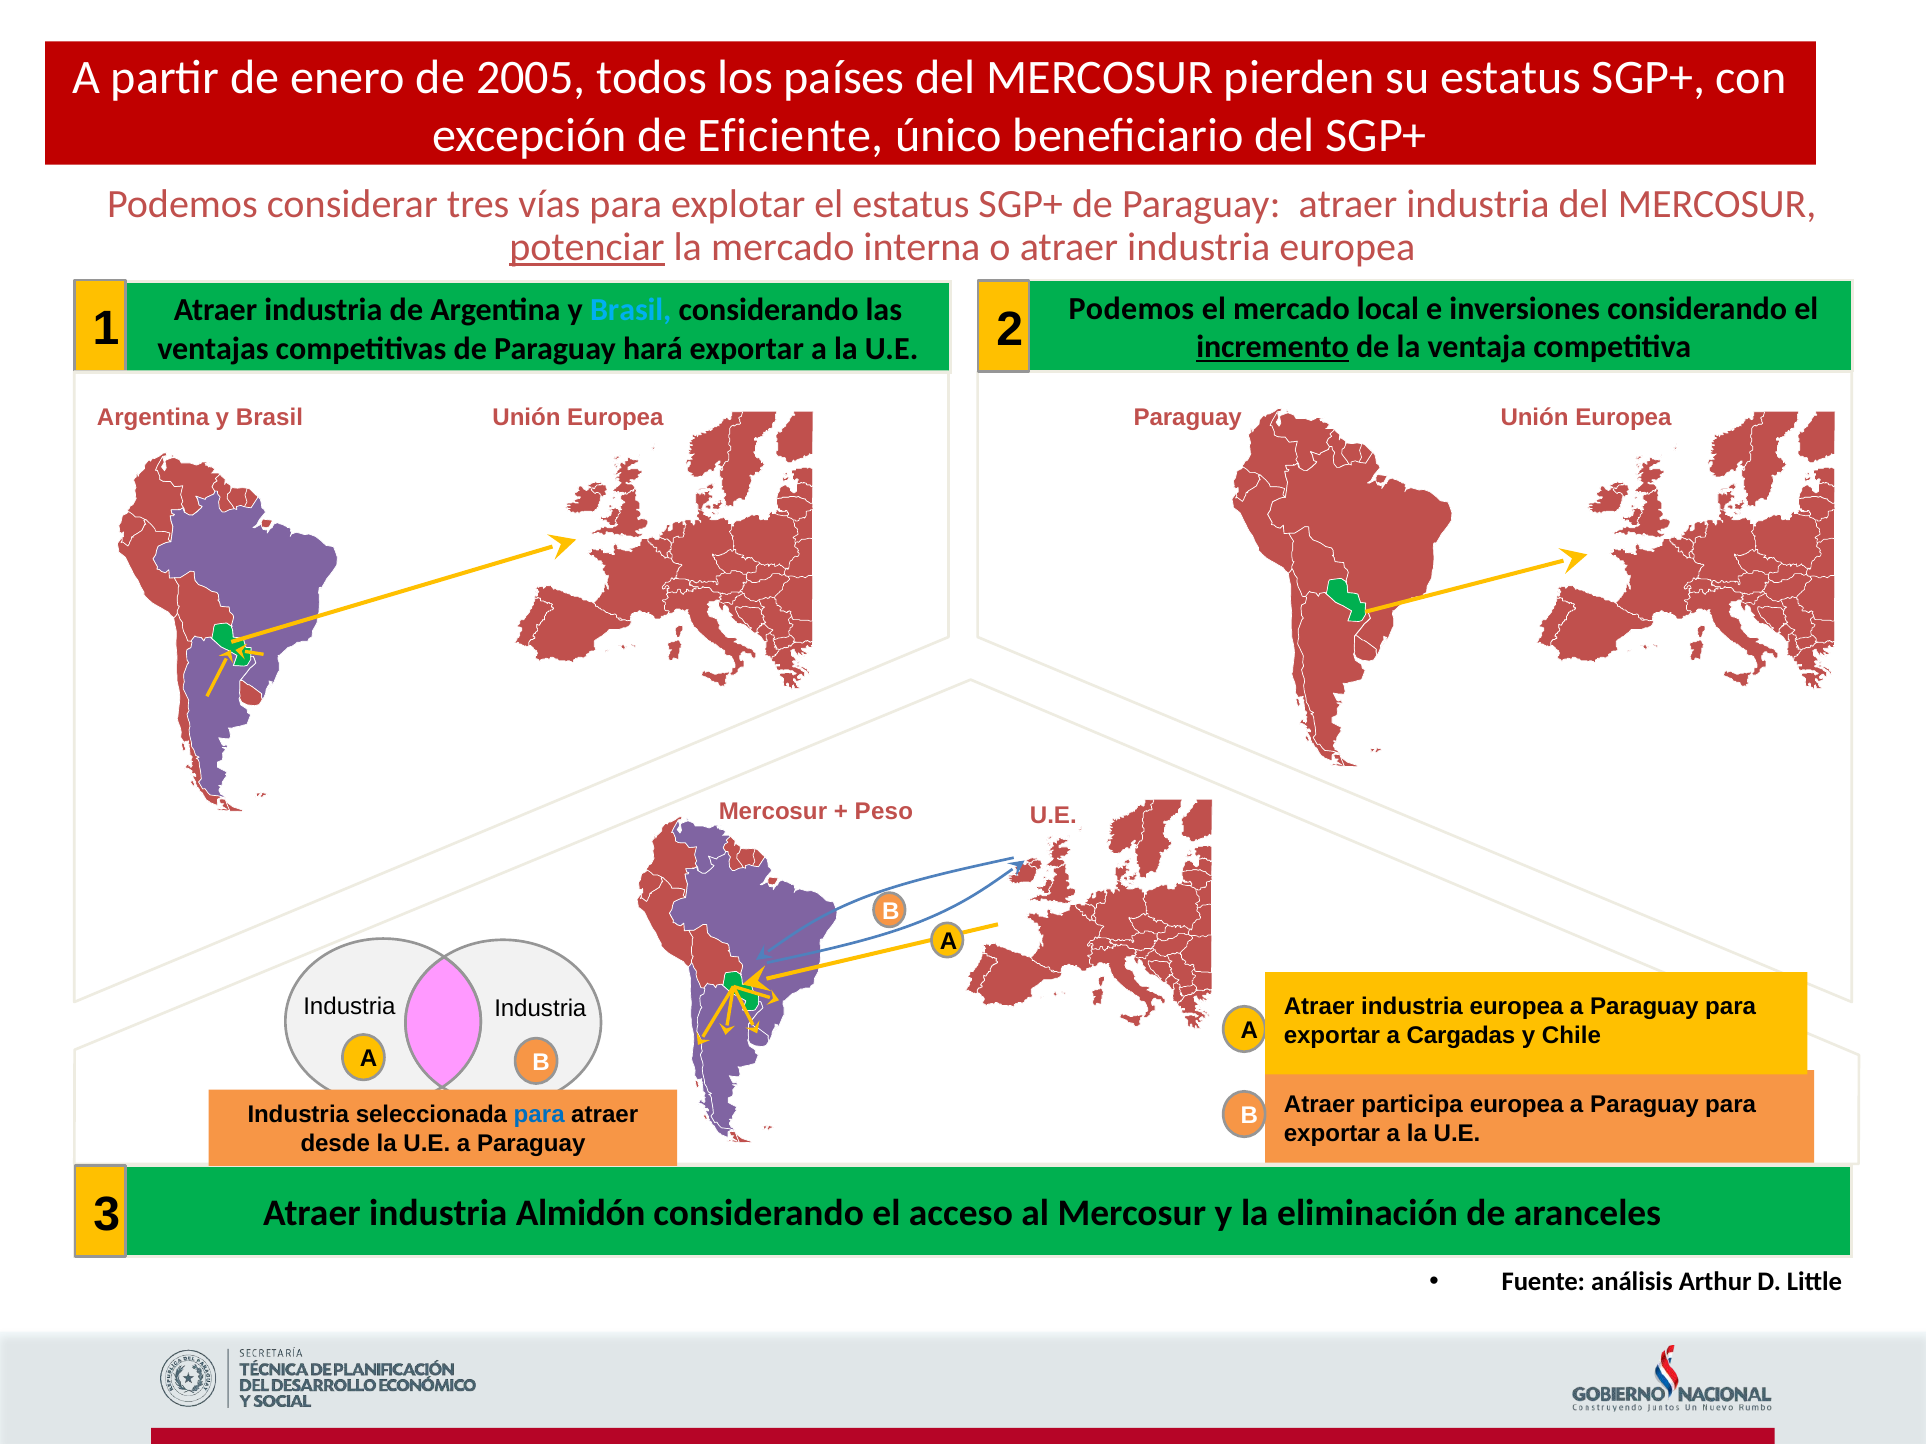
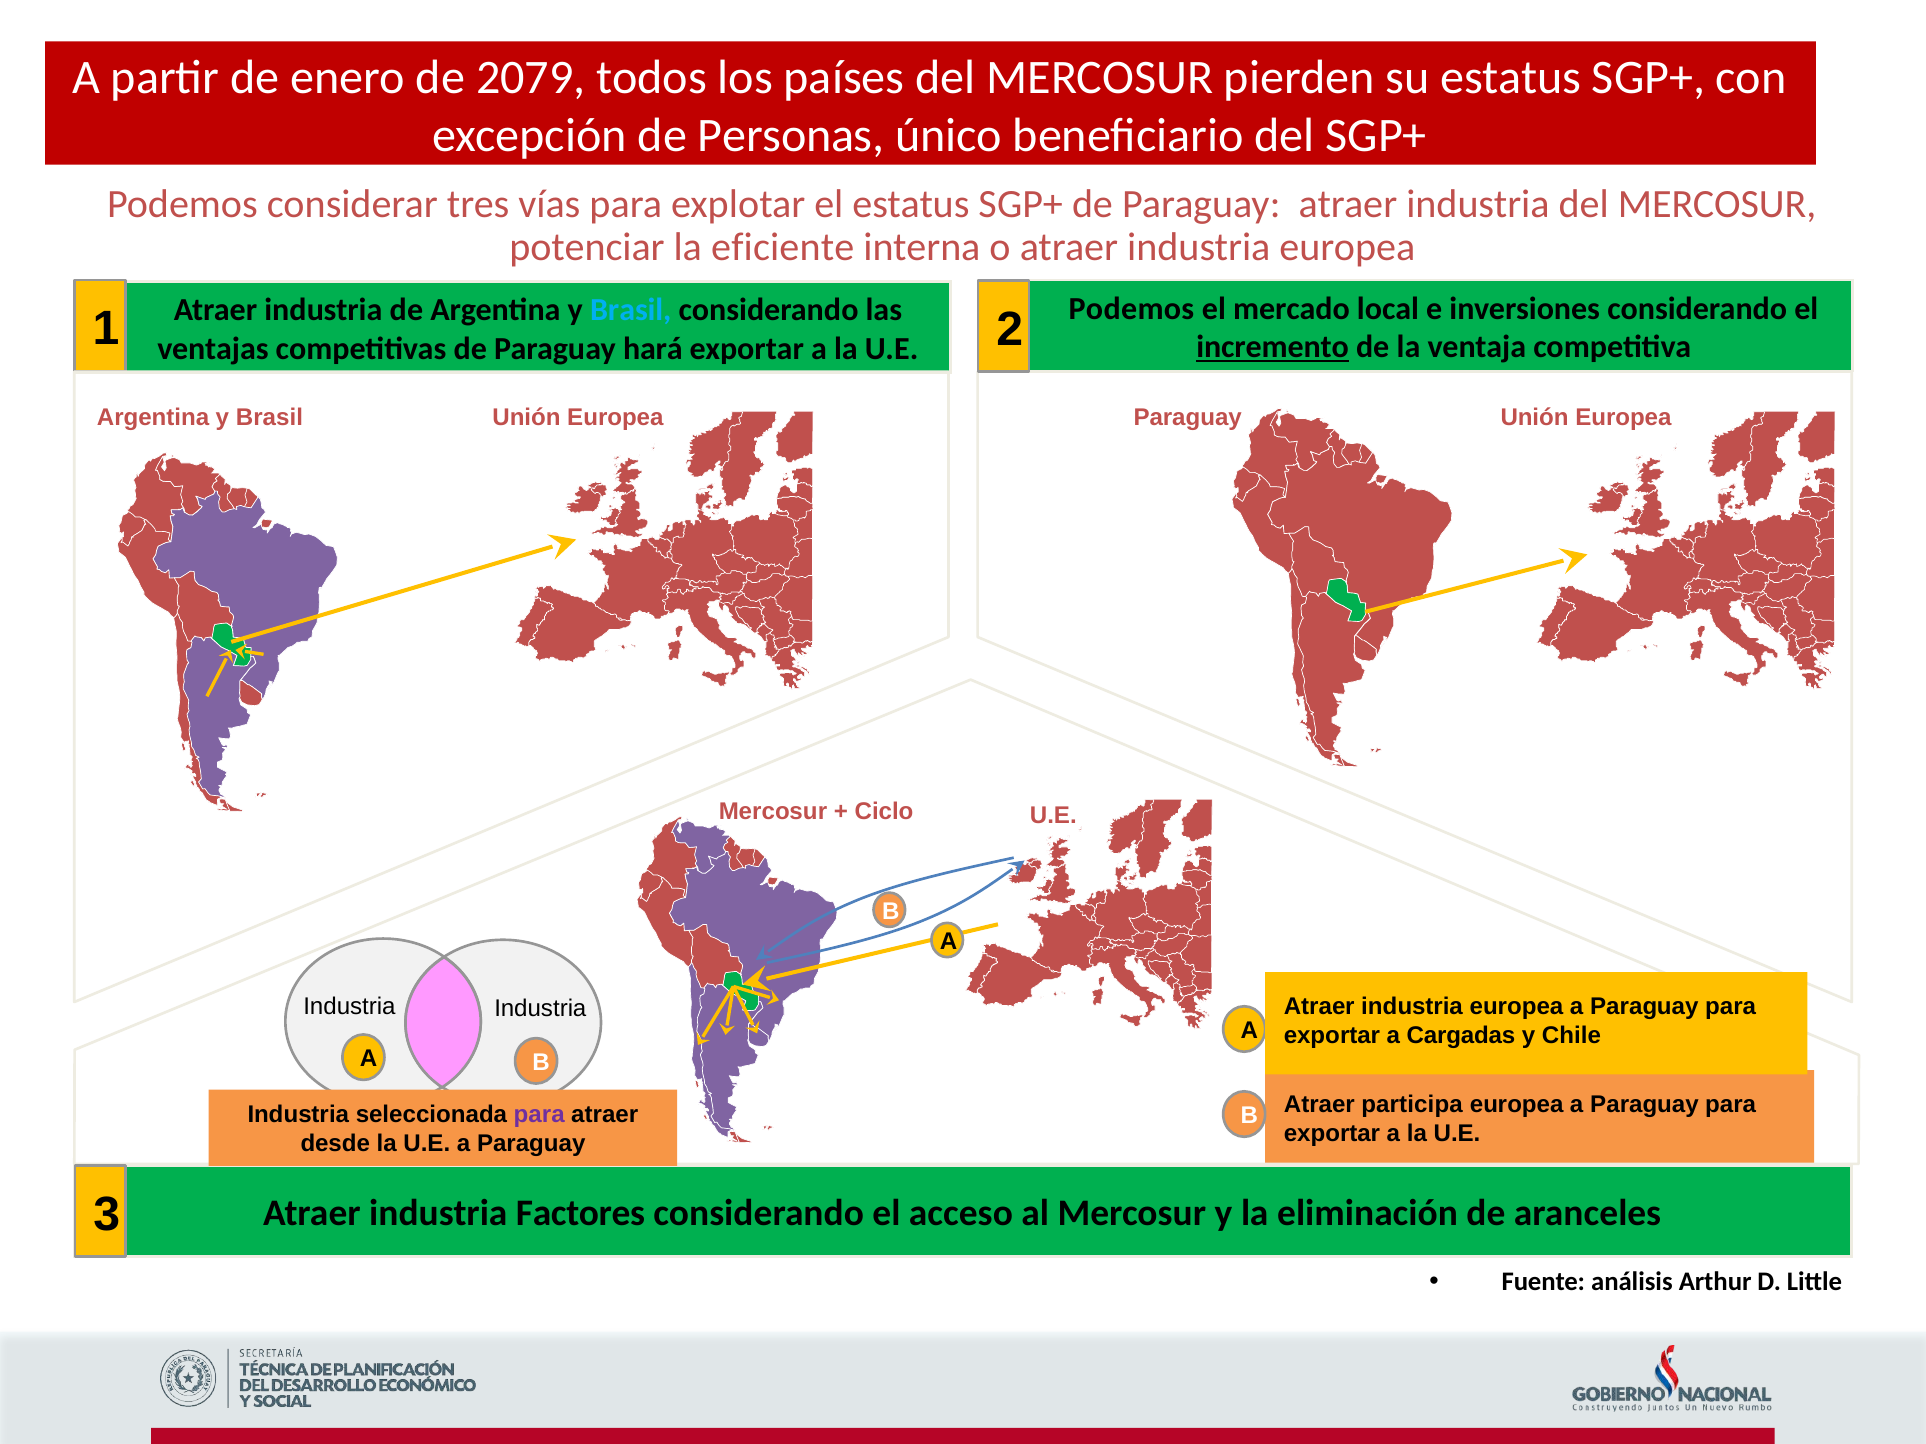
2005: 2005 -> 2079 (531, 78)
Eficiente: Eficiente -> Personas (791, 135)
potenciar underline: present -> none (587, 247)
la mercado: mercado -> eficiente (783, 247)
Peso: Peso -> Ciclo (884, 812)
para colour: blue -> purple (539, 1115)
Almidón: Almidón -> Factores (581, 1214)
